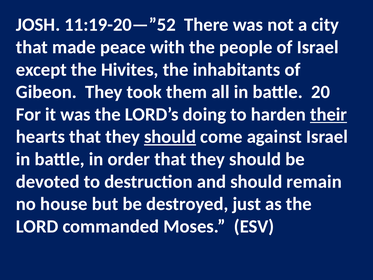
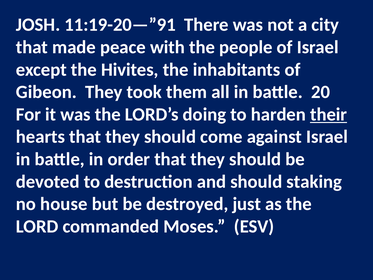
11:19-20—”52: 11:19-20—”52 -> 11:19-20—”91 (120, 25)
should underline: present -> none (170, 137)
remain: remain -> staking (314, 181)
